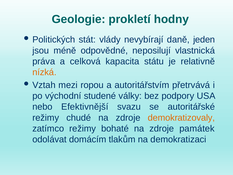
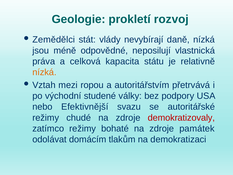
hodny: hodny -> rozvoj (171, 19)
Politických: Politických -> Zemědělci (54, 40)
daně jeden: jeden -> nízká (204, 40)
demokratizovaly colour: orange -> red (181, 118)
